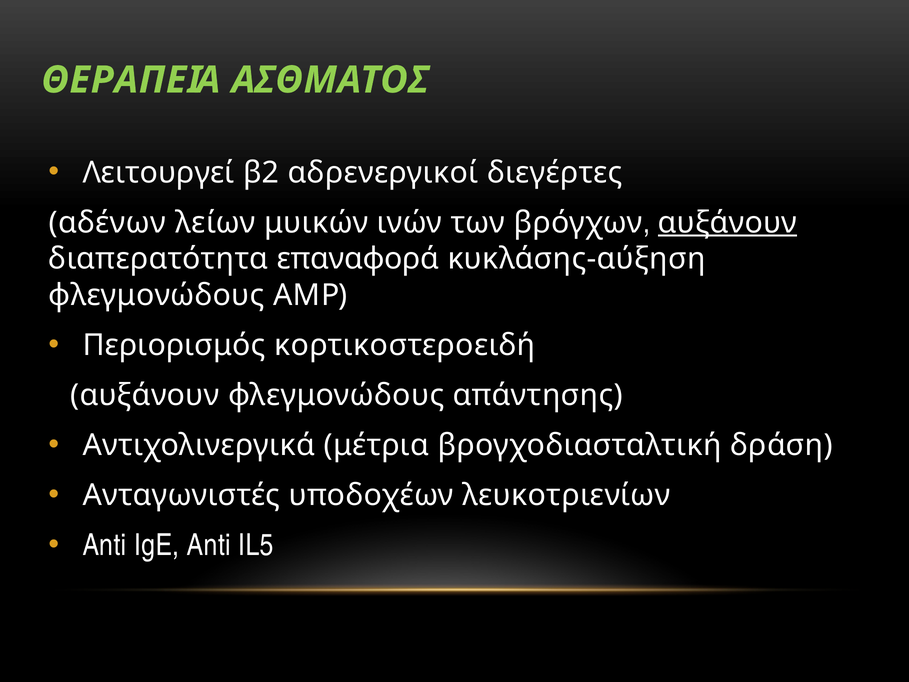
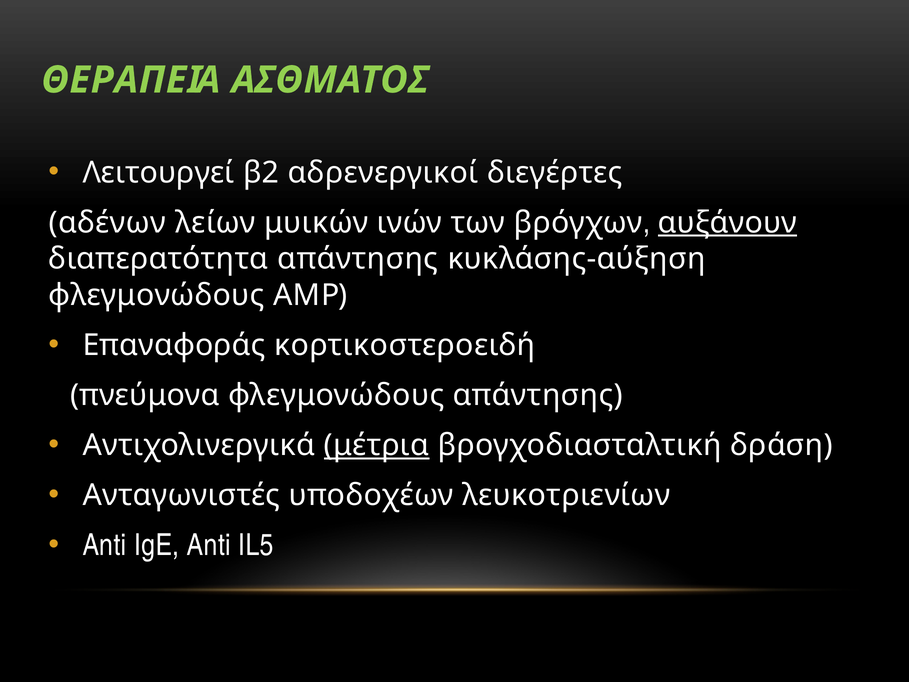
διαπερατότητα επαναφορά: επαναφορά -> απάντησης (358, 259)
Περιορισμός: Περιορισμός -> Επαναφοράς (174, 345)
αυξάνουν: αυξάνουν -> πνεύμονα (145, 395)
μέτρια underline: none -> present (376, 445)
